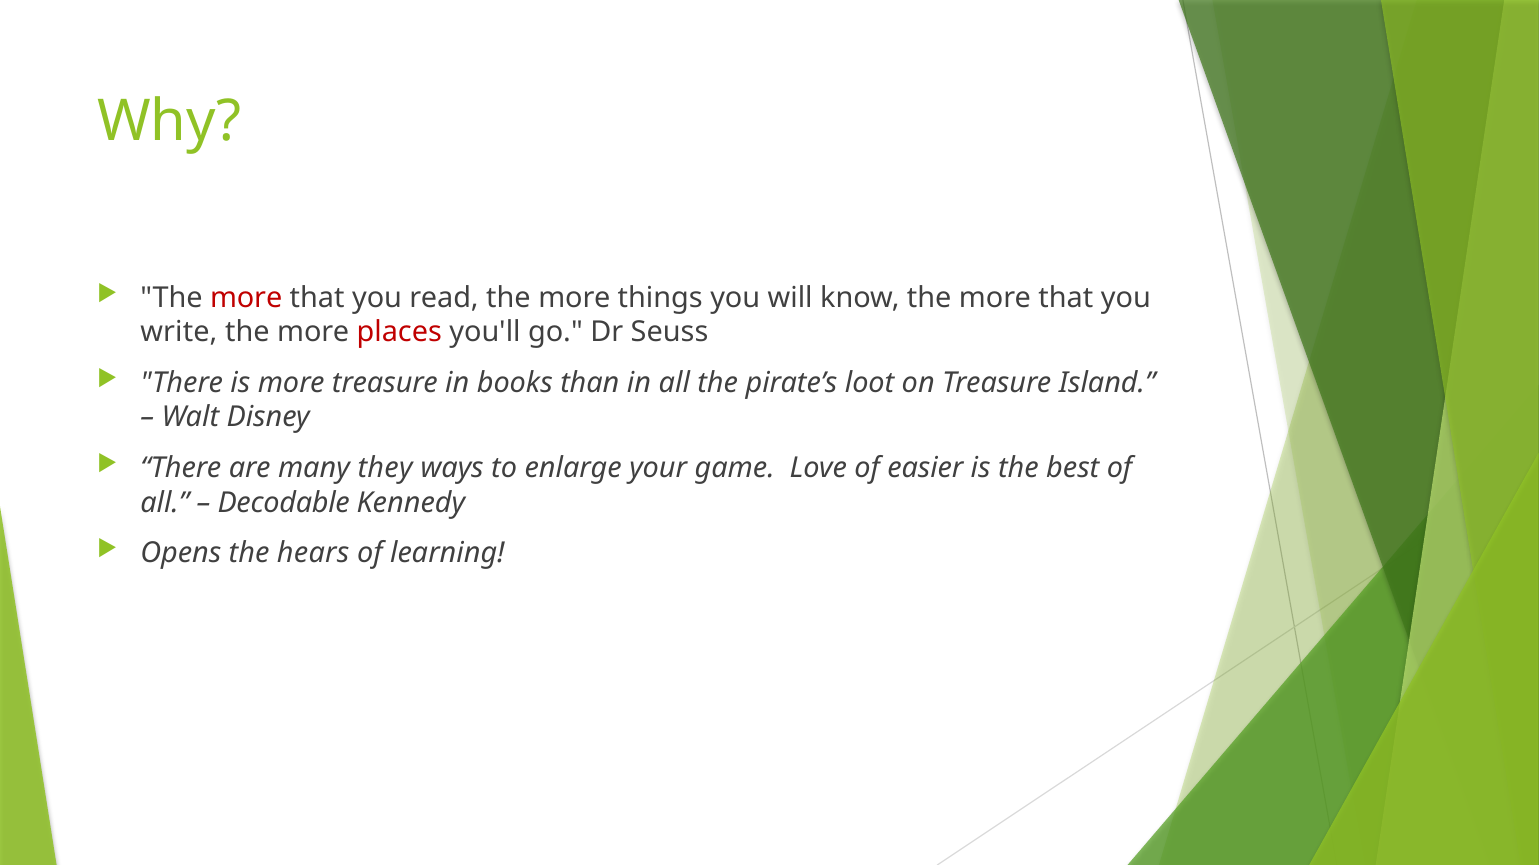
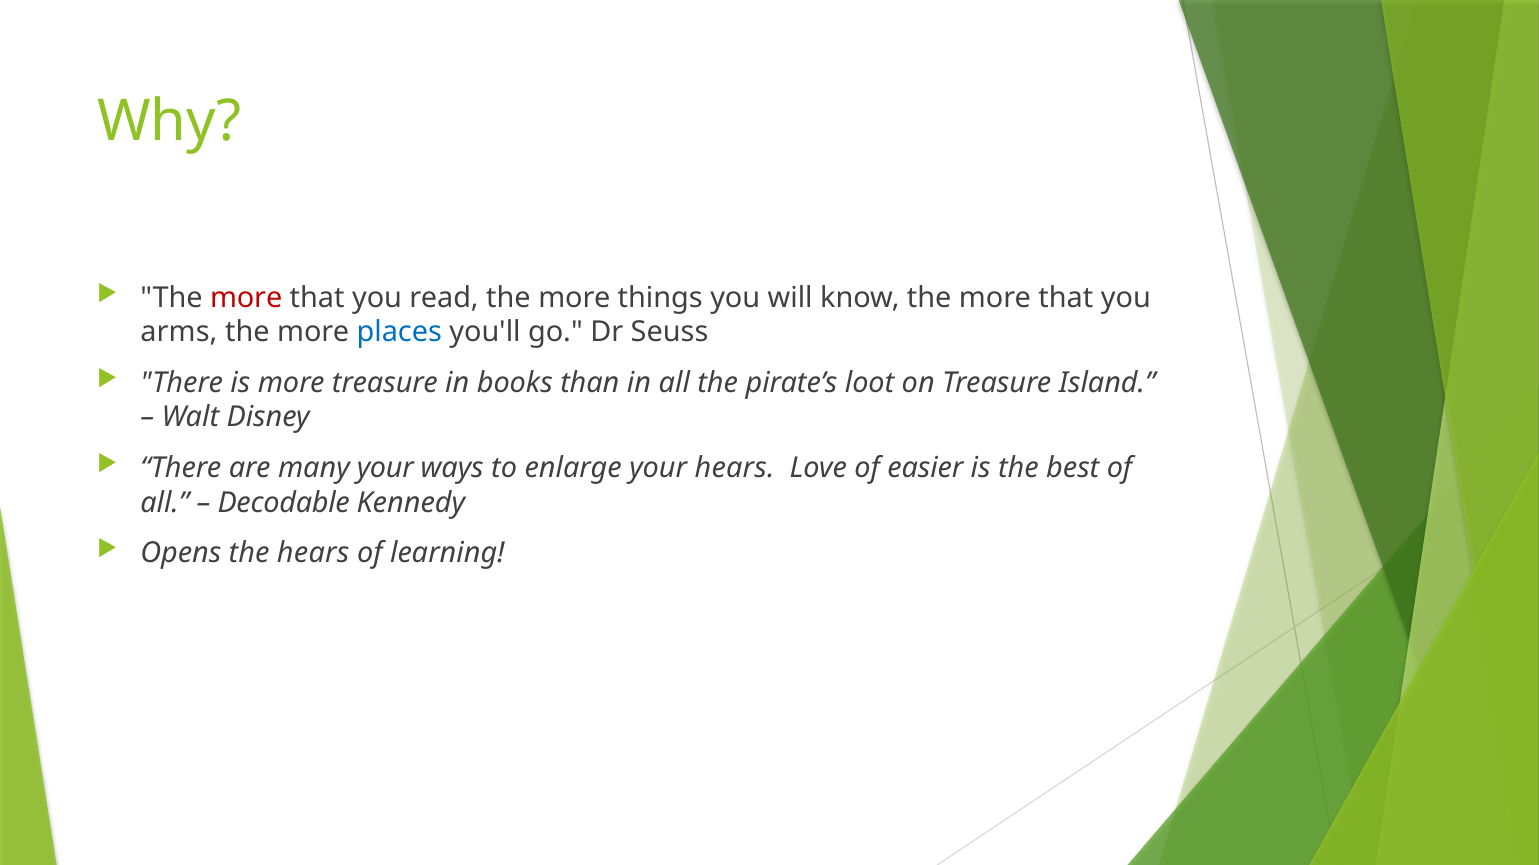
write: write -> arms (179, 332)
places colour: red -> blue (399, 332)
many they: they -> your (385, 468)
your game: game -> hears (735, 468)
